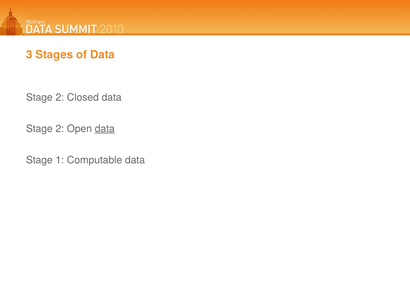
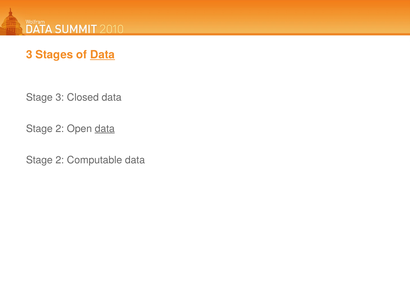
Data underline: none -> present (103, 55)
2: 2 -> 3 (60, 97)
1: 1 -> 2 (60, 160)
